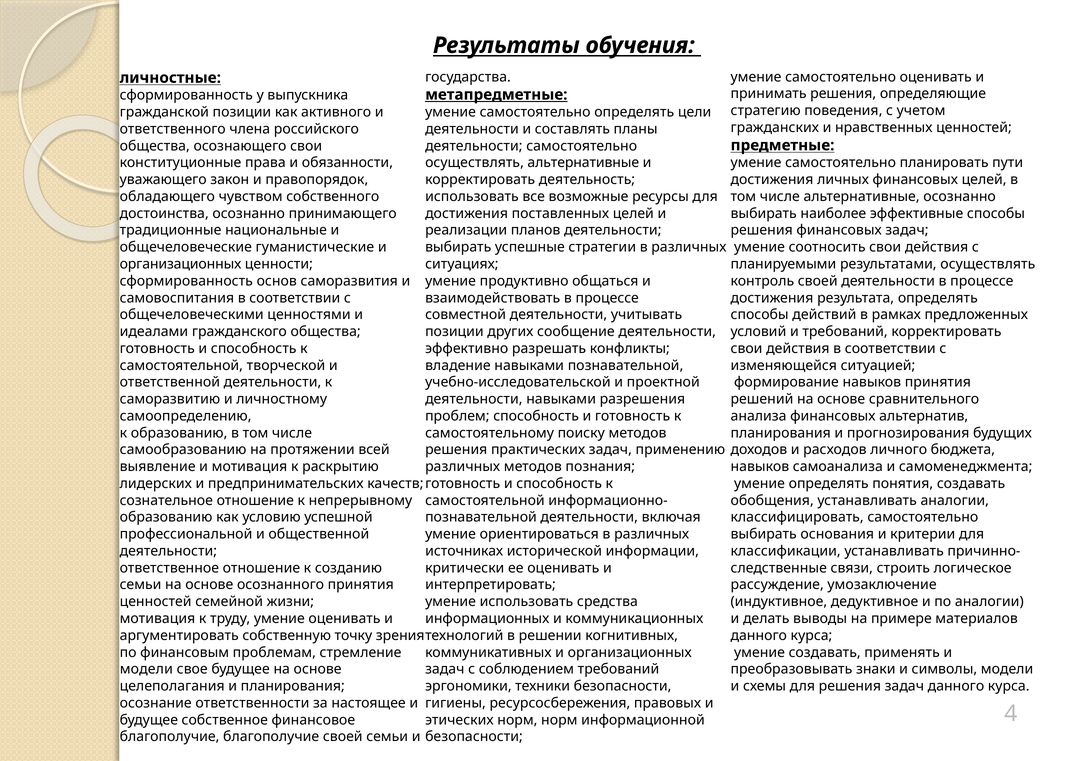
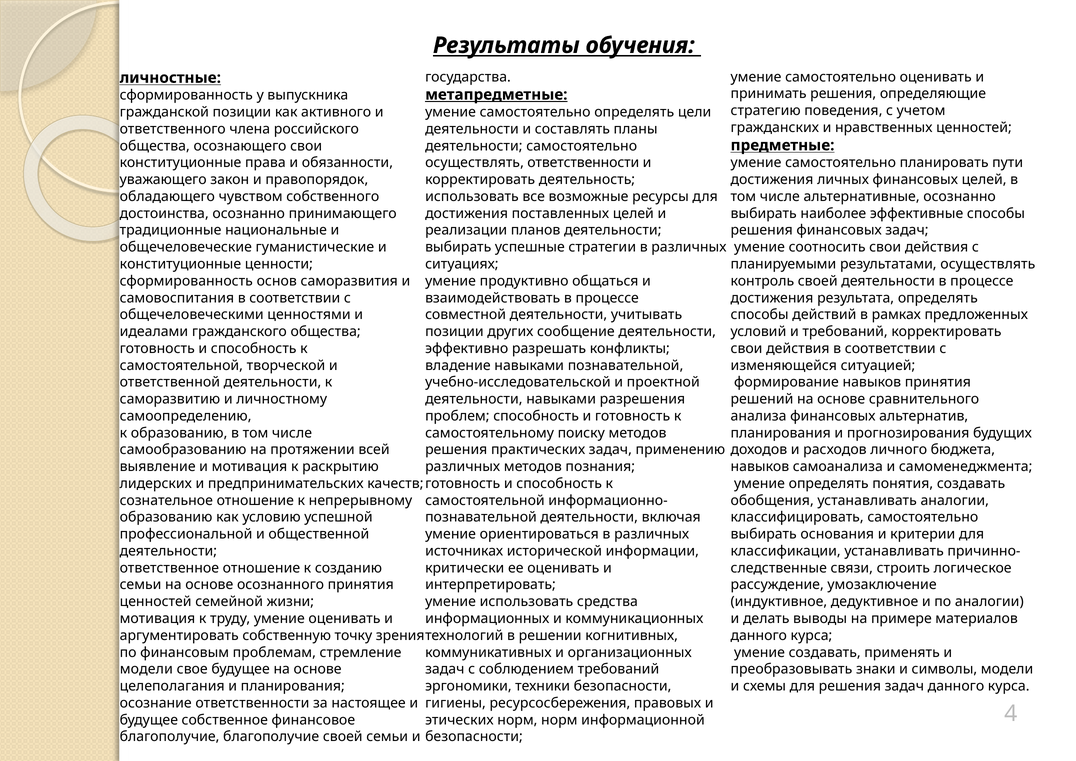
осуществлять альтернативные: альтернативные -> ответственности (583, 163)
организационных: организационных -> конституционные (180, 264)
